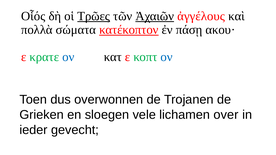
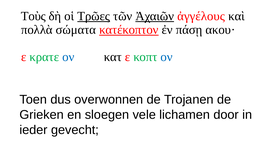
Οἷός: Οἷός -> Τοὺς (33, 16)
over: over -> door (226, 115)
